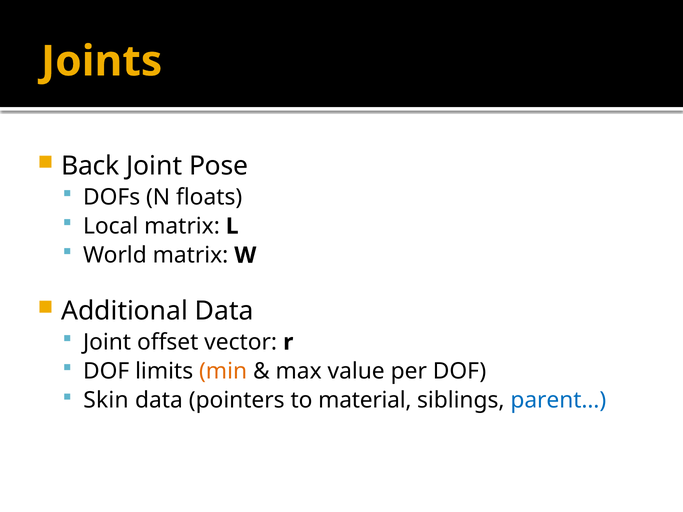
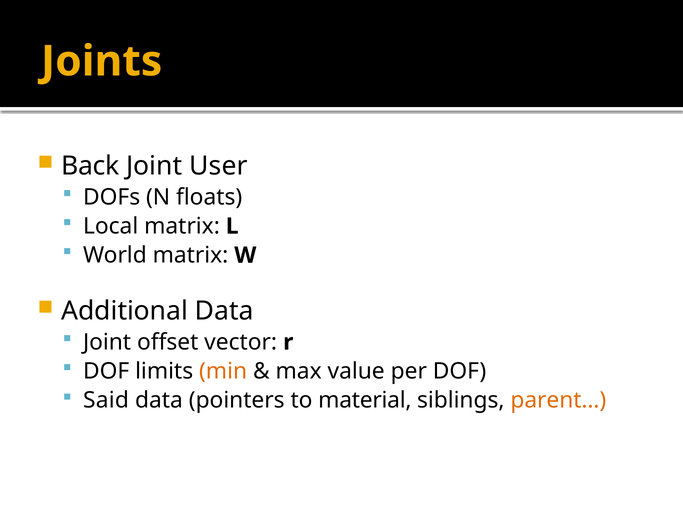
Pose: Pose -> User (218, 166)
Skin: Skin -> Said (106, 401)
parent… colour: blue -> orange (558, 401)
